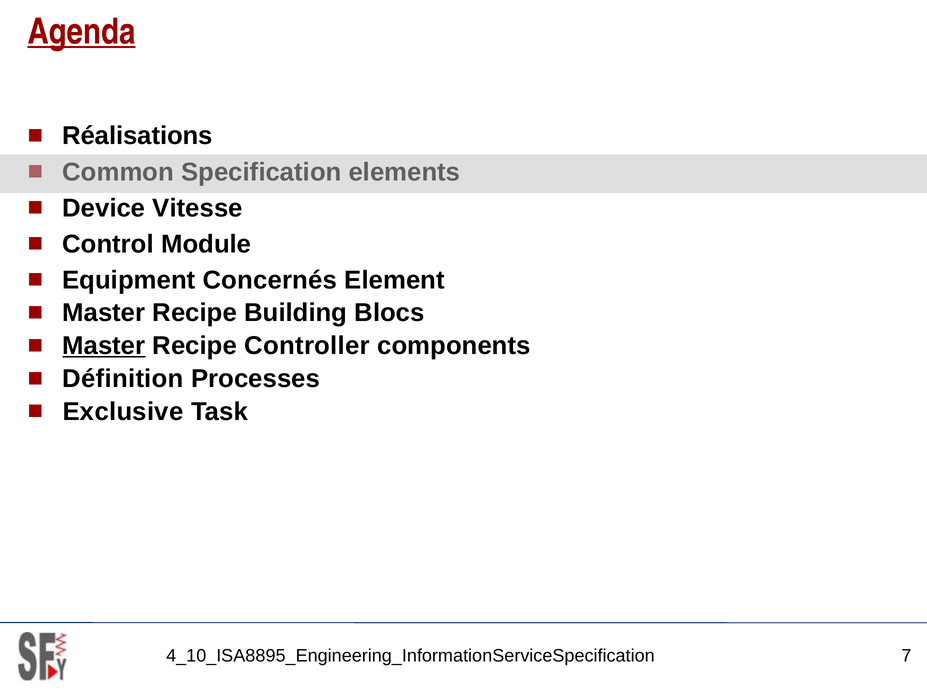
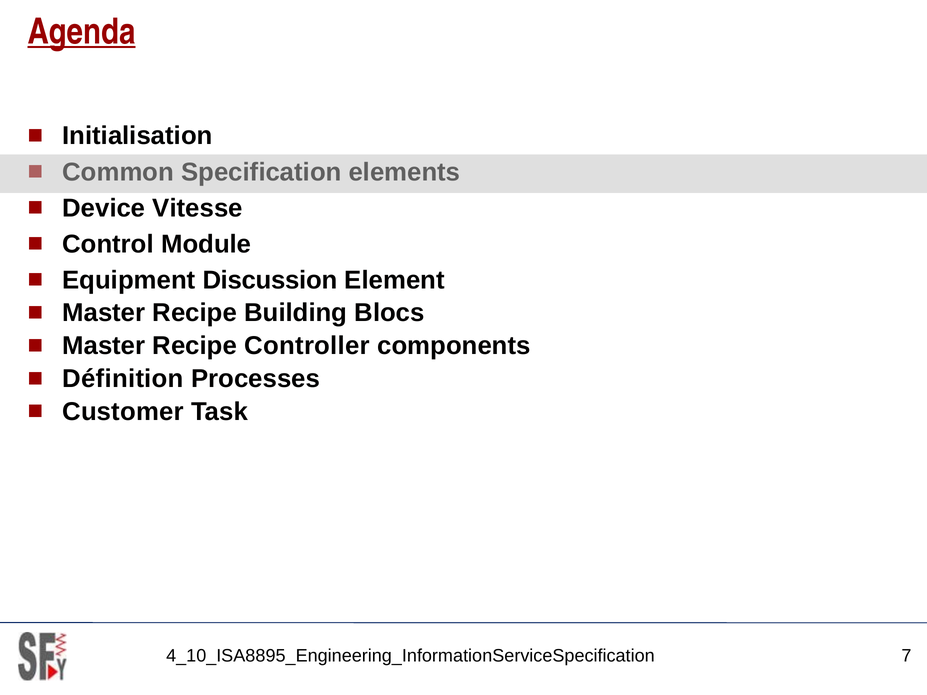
Réalisations: Réalisations -> Initialisation (137, 136)
Concernés: Concernés -> Discussion (270, 280)
Master underline: present -> none (104, 346)
Exclusive: Exclusive -> Customer (123, 412)
